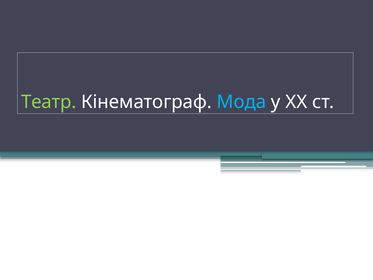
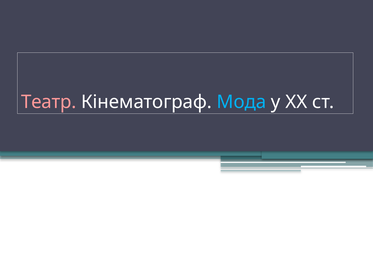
Театр colour: light green -> pink (49, 102)
